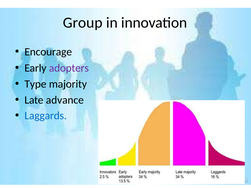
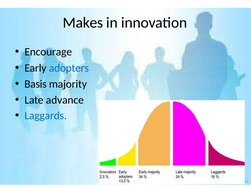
Group: Group -> Makes (83, 23)
adopters colour: purple -> blue (69, 68)
Type: Type -> Basis (36, 84)
